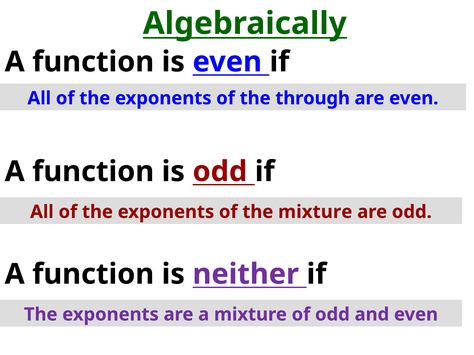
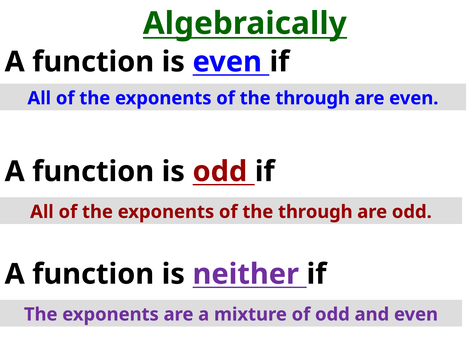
mixture: mixture -> through (315, 212)
